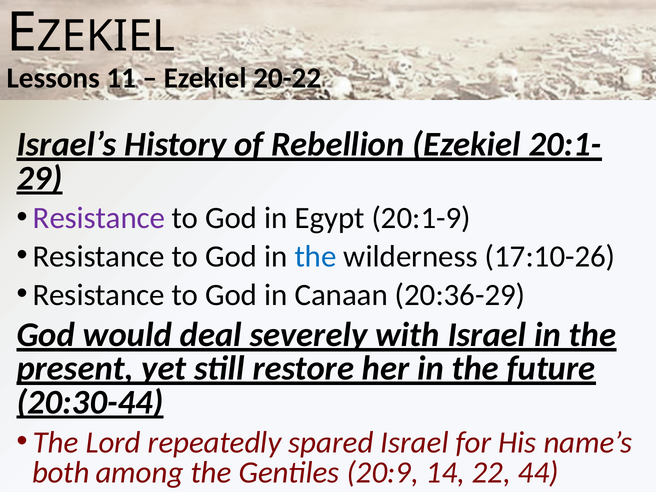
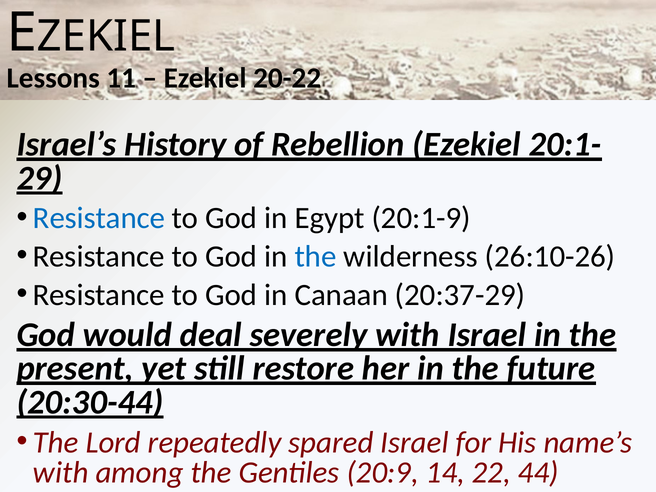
Resistance colour: purple -> blue (99, 218)
17:10-26: 17:10-26 -> 26:10-26 (550, 257)
20:36-29: 20:36-29 -> 20:37-29 (460, 295)
both: both -> with (61, 472)
